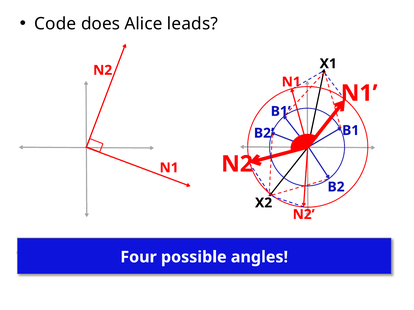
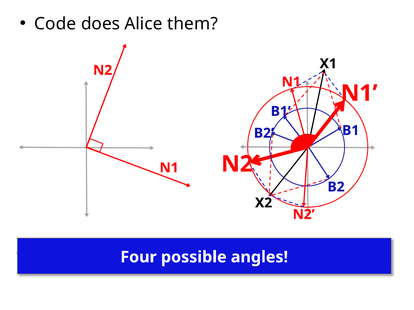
leads: leads -> them (192, 24)
